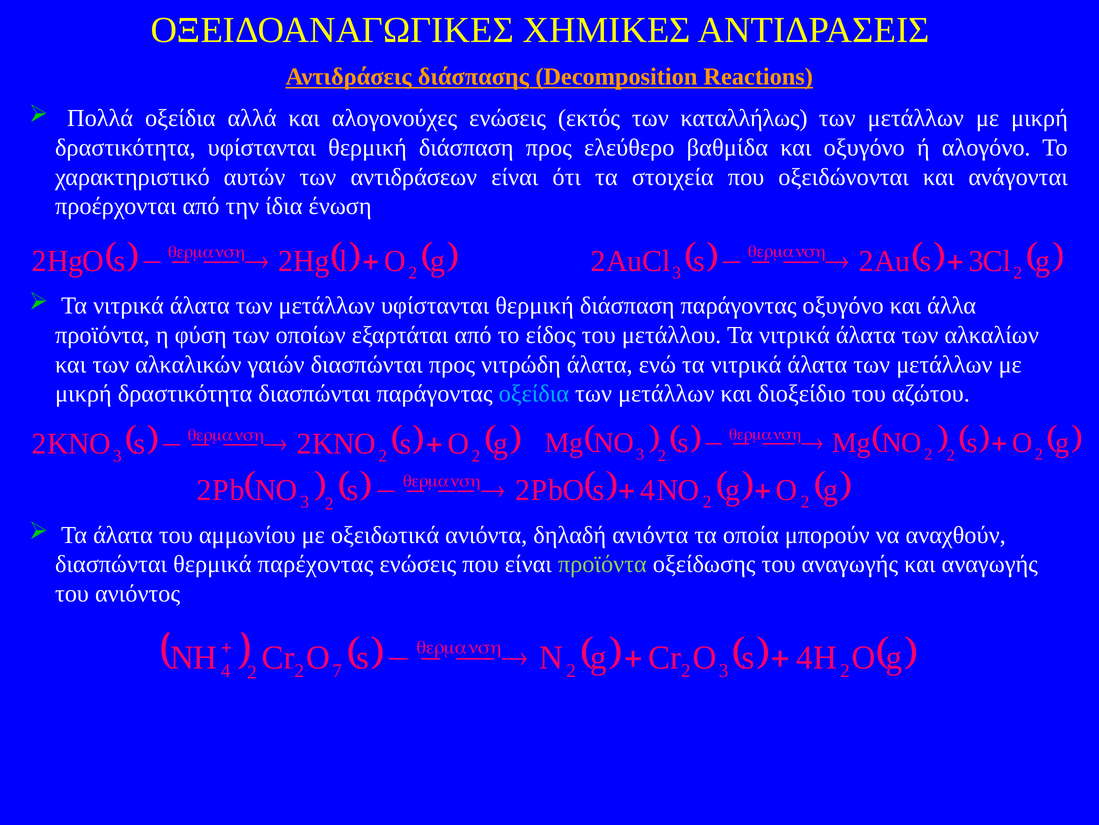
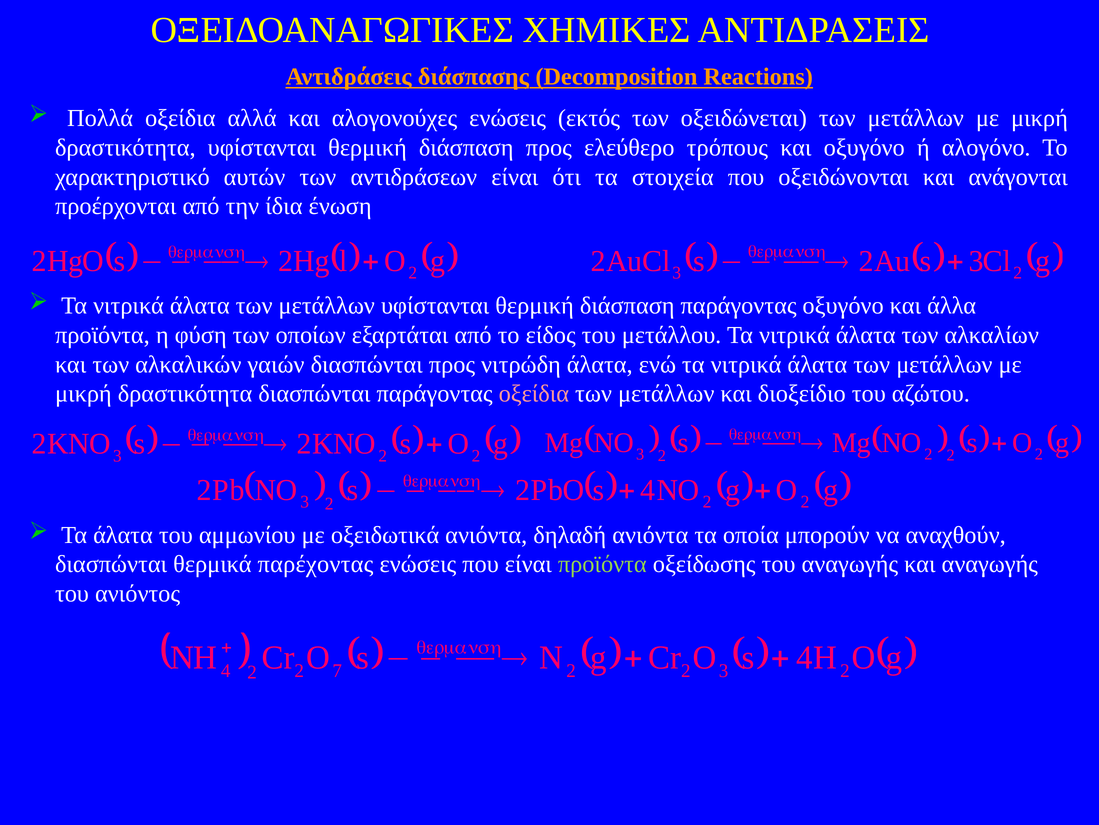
καταλλήλως: καταλλήλως -> οξειδώνεται (744, 118)
βαθμίδα: βαθμίδα -> τρόπους (727, 147)
οξείδια colour: light blue -> pink (534, 394)
